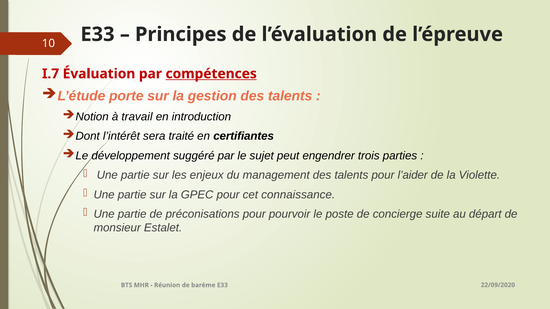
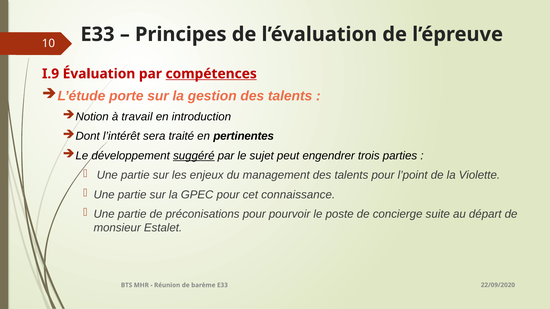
I.7: I.7 -> I.9 (51, 74)
certifiantes: certifiantes -> pertinentes (244, 136)
suggéré underline: none -> present (194, 156)
l’aider: l’aider -> l’point (413, 175)
